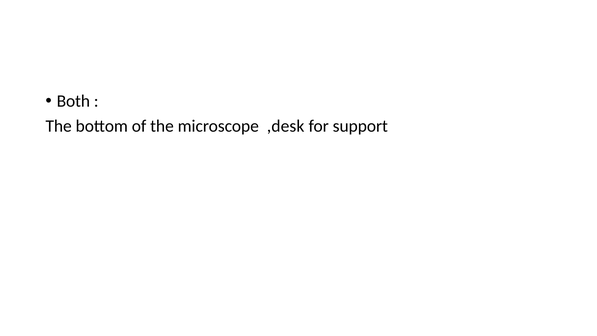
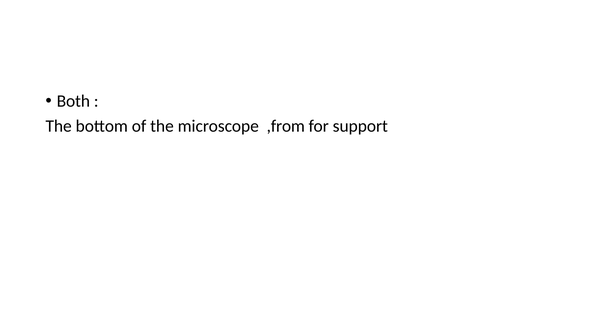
,desk: ,desk -> ,from (286, 126)
